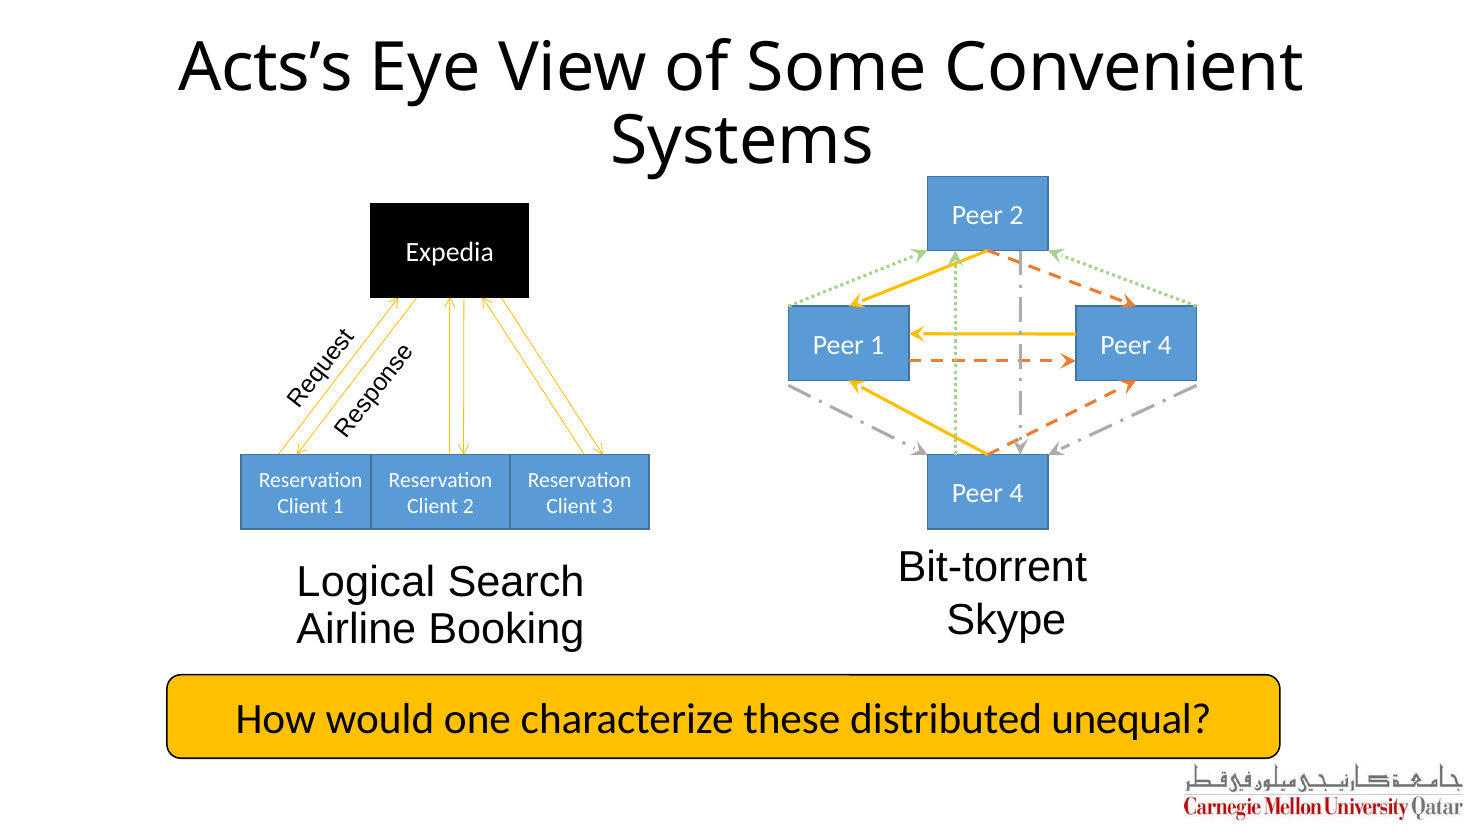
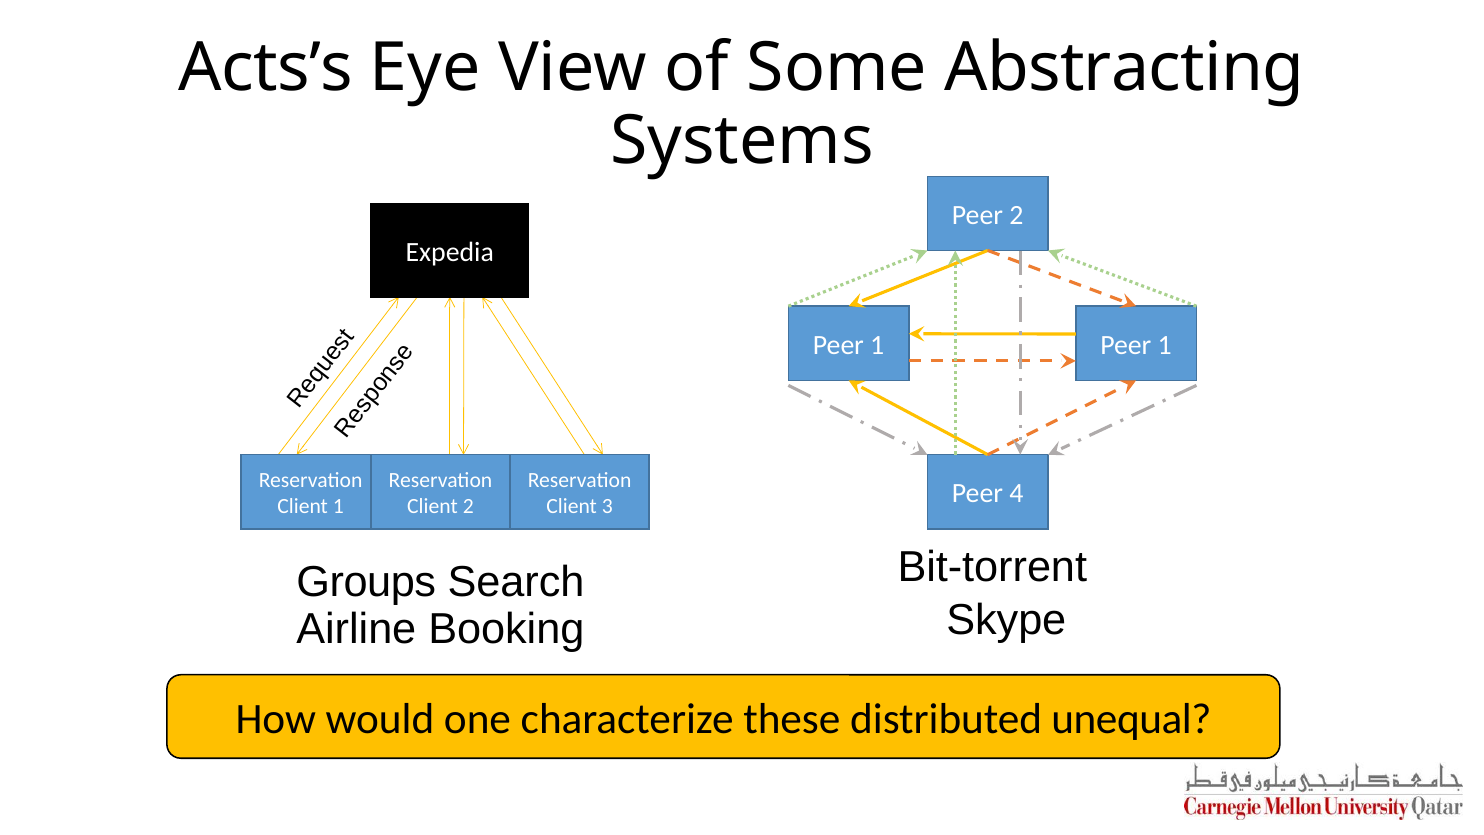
Convenient: Convenient -> Abstracting (1124, 68)
4: 4 -> 1 (1165, 345)
Logical: Logical -> Groups (366, 582)
